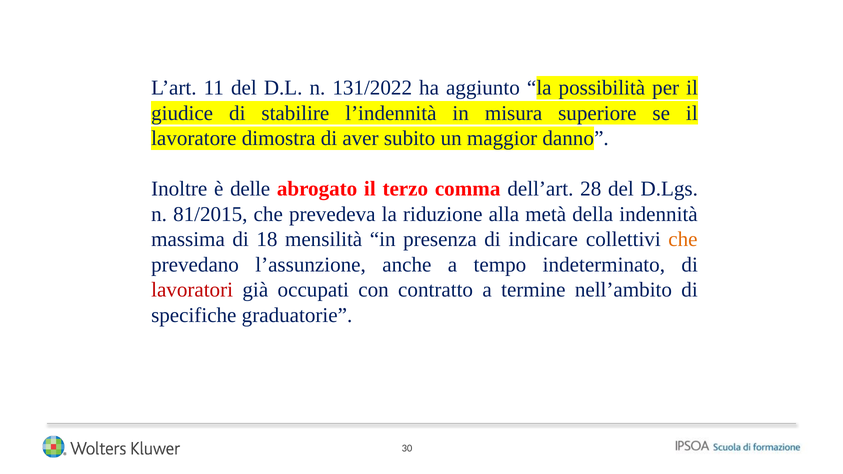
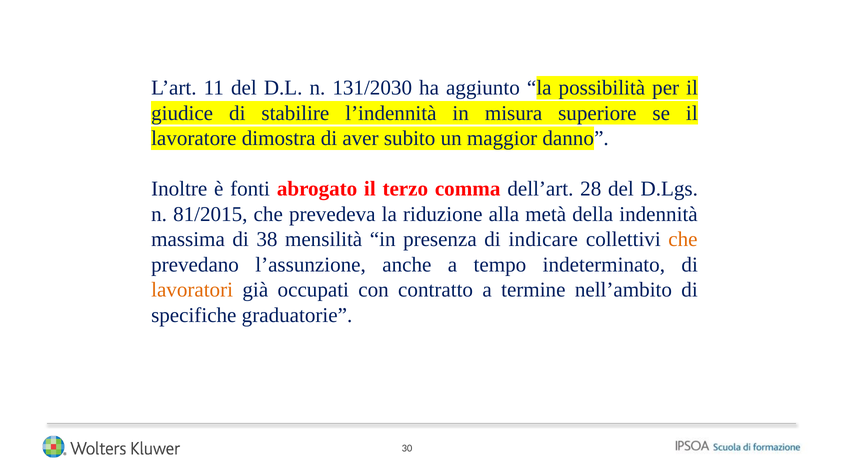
131/2022: 131/2022 -> 131/2030 (372, 88)
delle: delle -> fonti (250, 189)
18: 18 -> 38 (267, 240)
lavoratori colour: red -> orange (192, 290)
